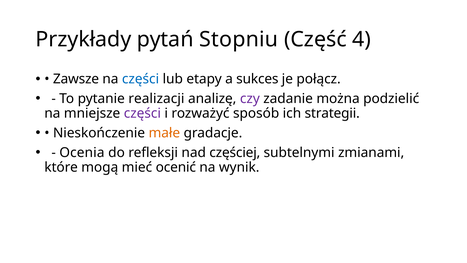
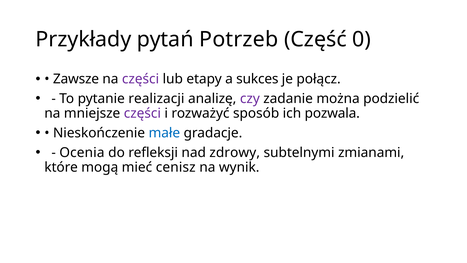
Stopniu: Stopniu -> Potrzeb (239, 39)
4: 4 -> 0 (362, 39)
części colour: blue -> purple (141, 79)
strategii: strategii -> pozwala (332, 113)
małe colour: orange -> blue (164, 133)
częściej: częściej -> zdrowy (235, 152)
ocenić: ocenić -> cenisz (176, 167)
